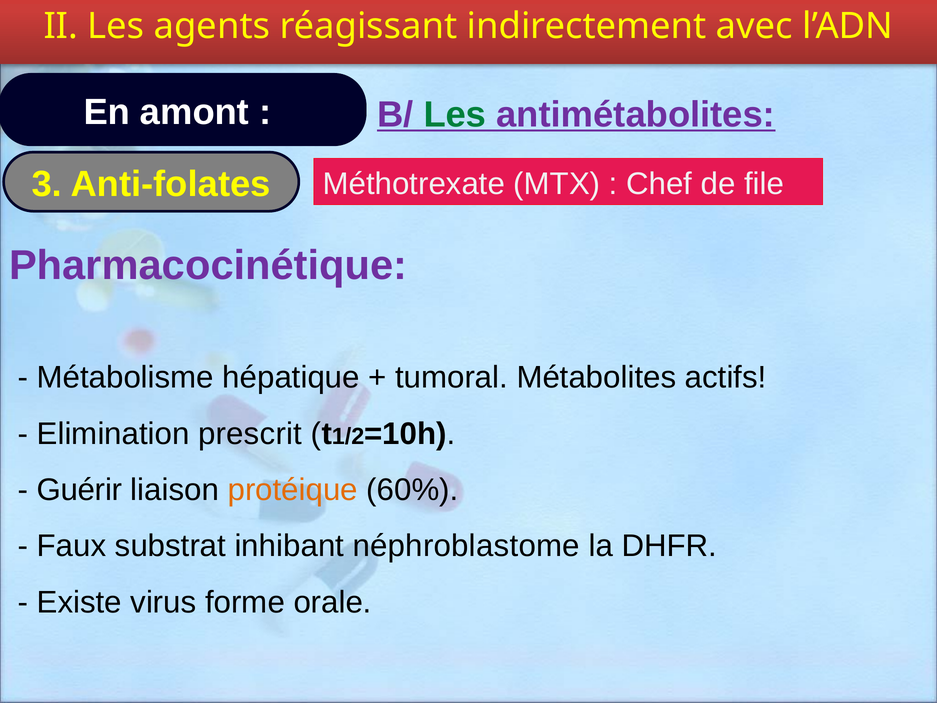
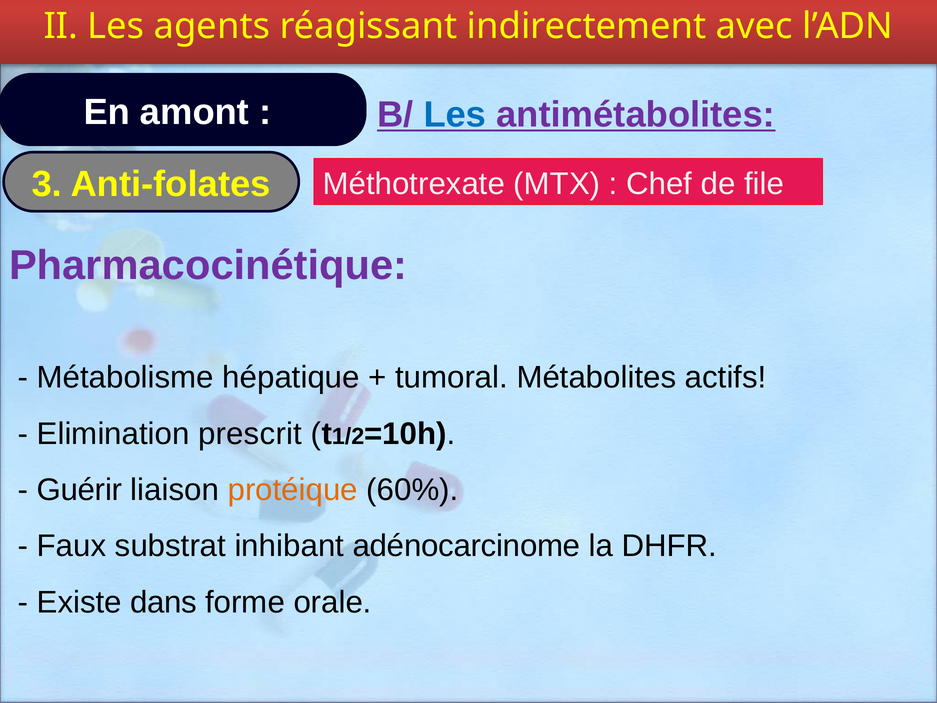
Les colour: green -> blue (455, 114)
néphroblastome: néphroblastome -> adénocarcinome (466, 546)
virus: virus -> dans (164, 602)
